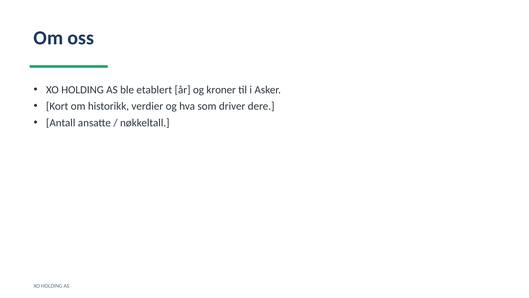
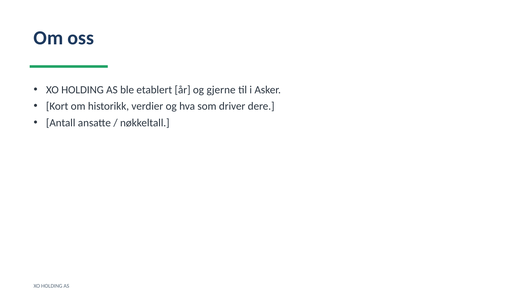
kroner: kroner -> gjerne (221, 90)
